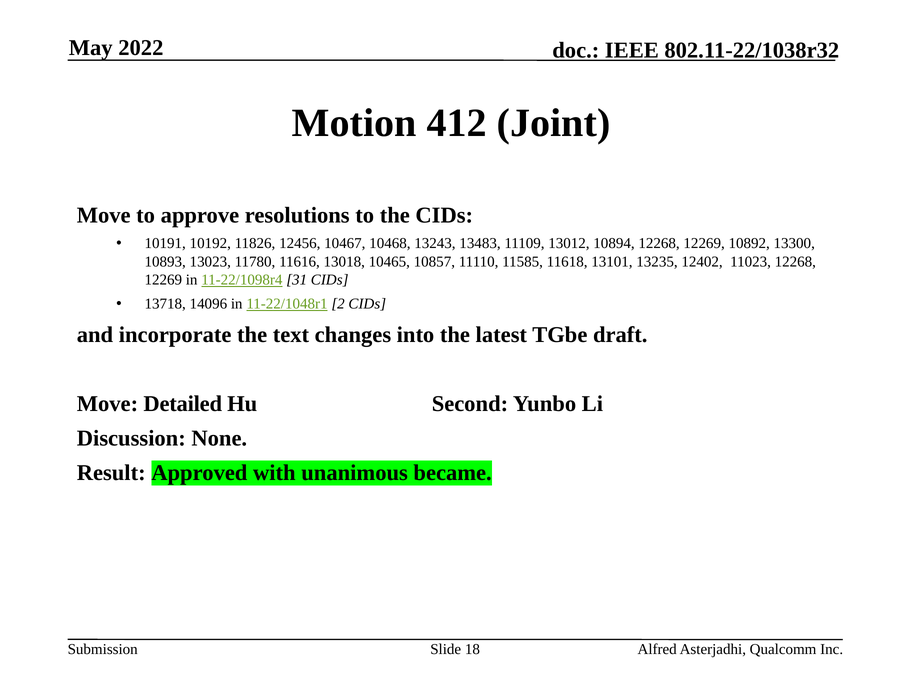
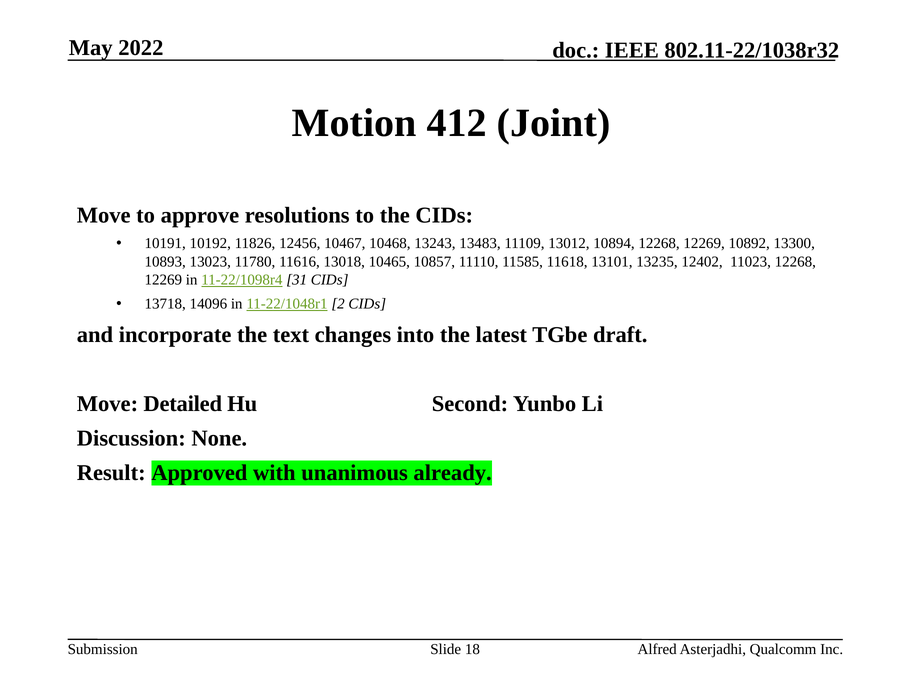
became: became -> already (453, 473)
